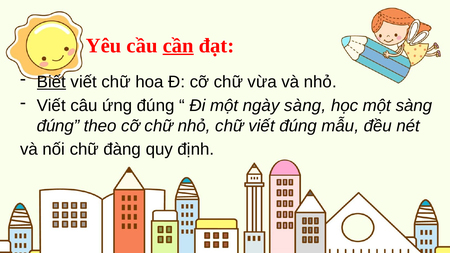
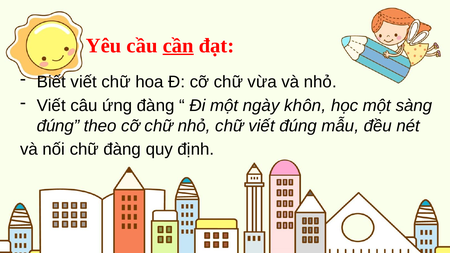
Biết underline: present -> none (51, 82)
ứng đúng: đúng -> đàng (156, 106)
ngày sàng: sàng -> khôn (305, 106)
